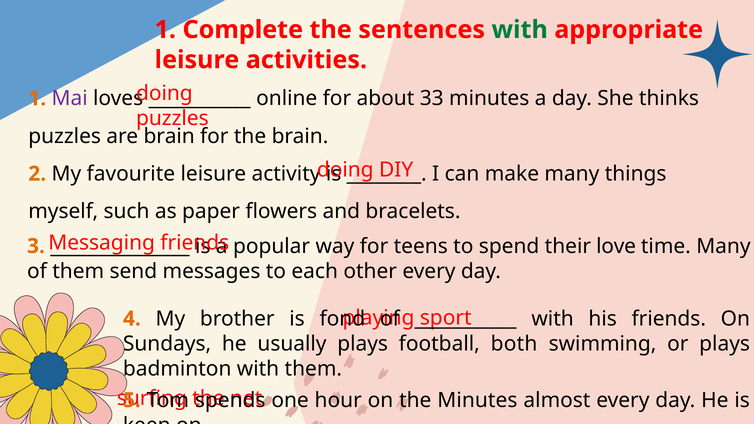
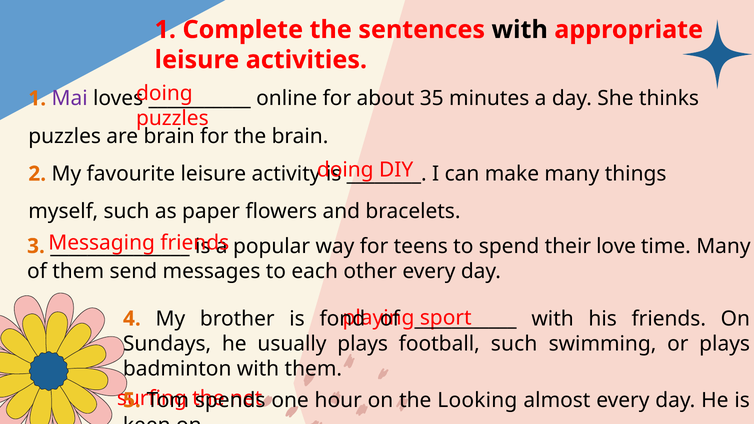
with colour: green -> black (520, 30)
33: 33 -> 35 (432, 98)
football both: both -> such (514, 344)
the Minutes: Minutes -> Looking (477, 400)
